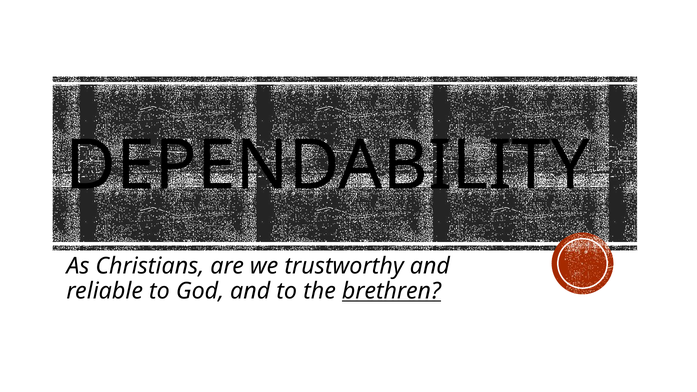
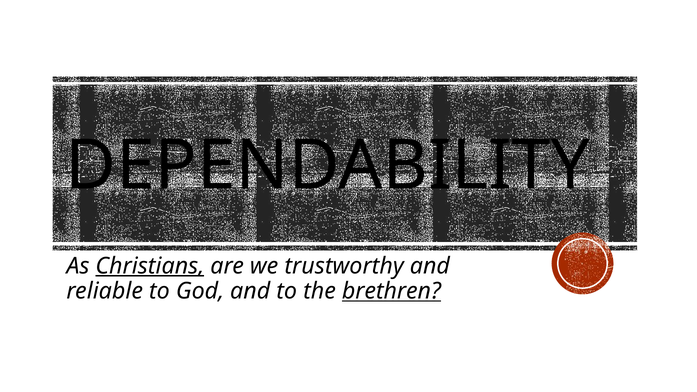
Christians underline: none -> present (150, 266)
